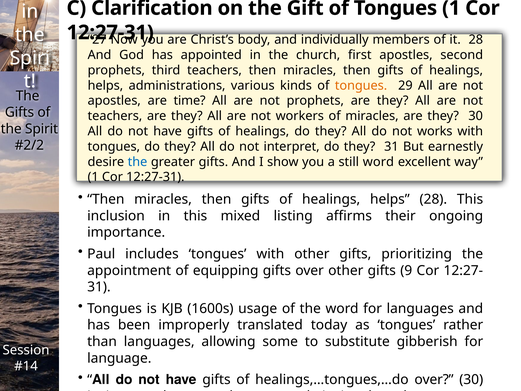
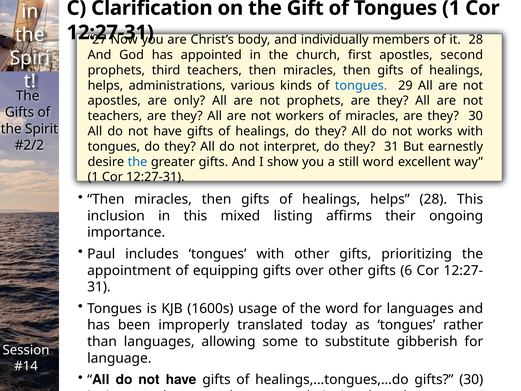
tongues colour: orange -> blue (361, 85)
time: time -> only (189, 101)
9: 9 -> 6 (406, 270)
healings,…tongues,…do over: over -> gifts (434, 380)
